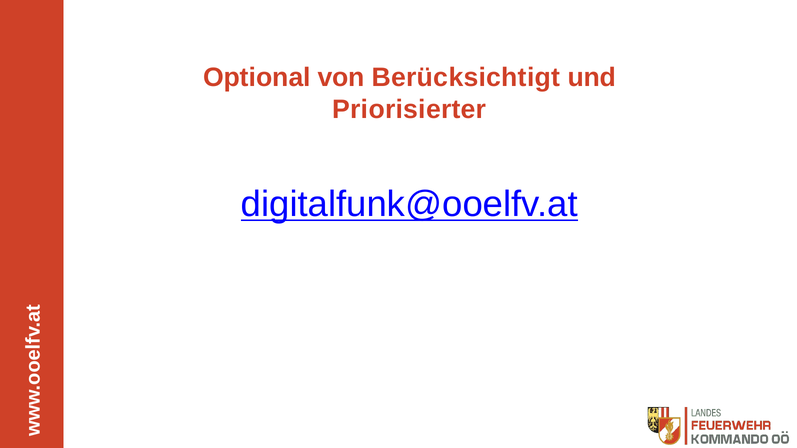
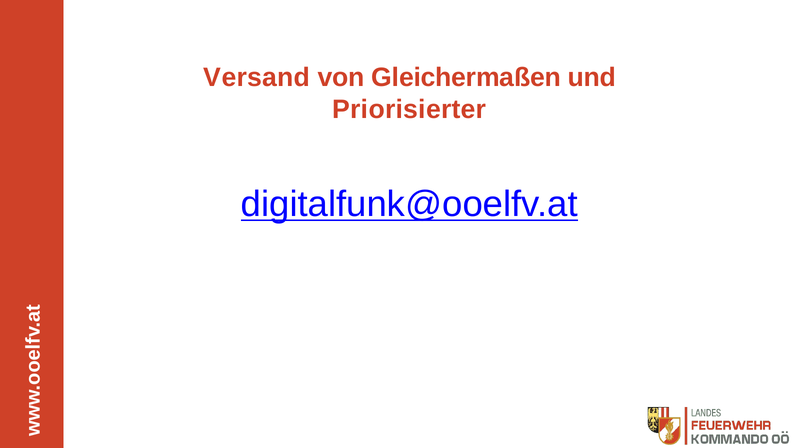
Optional: Optional -> Versand (257, 77)
Berücksichtigt: Berücksichtigt -> Gleichermaßen (466, 77)
